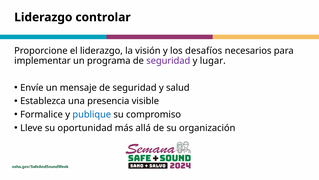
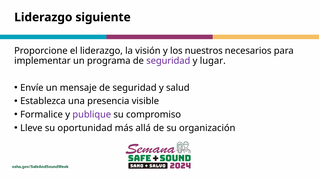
controlar: controlar -> siguiente (103, 17)
desafíos: desafíos -> nuestros (204, 51)
publique colour: blue -> purple (92, 114)
